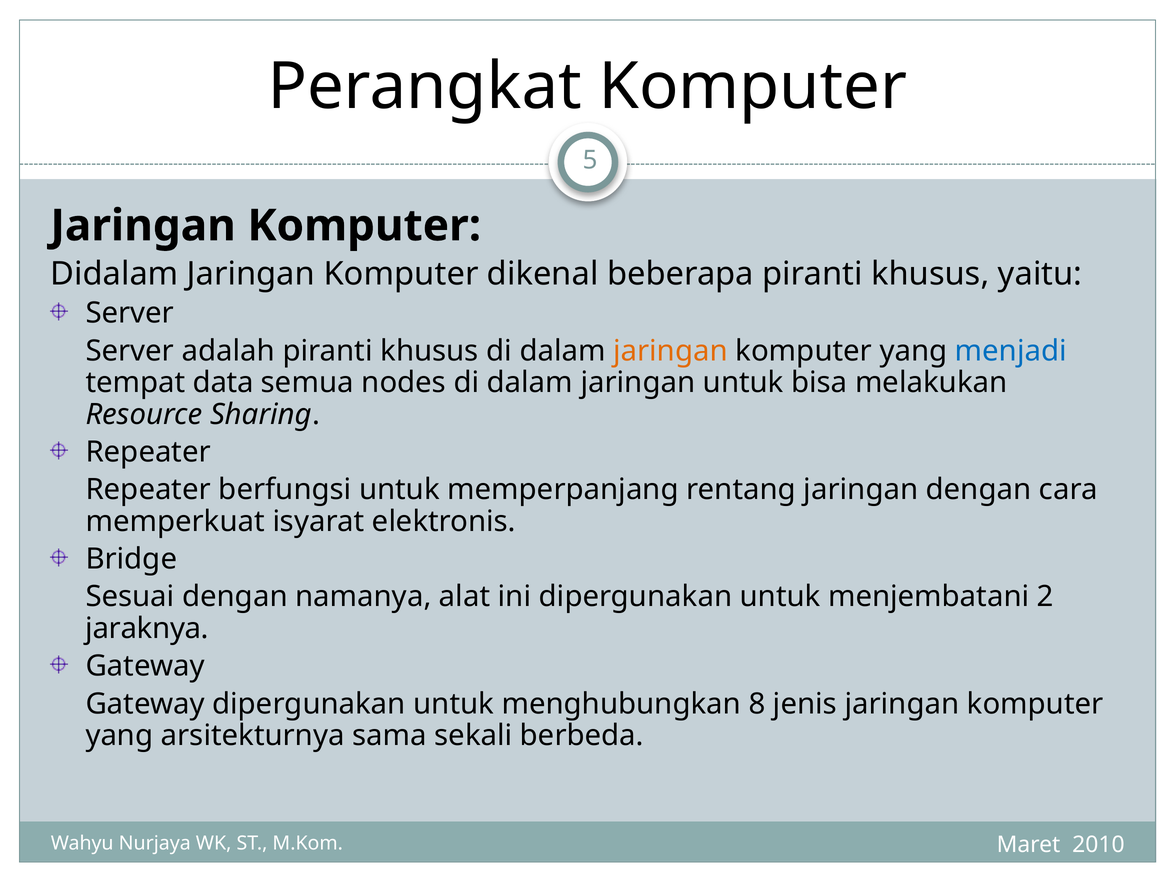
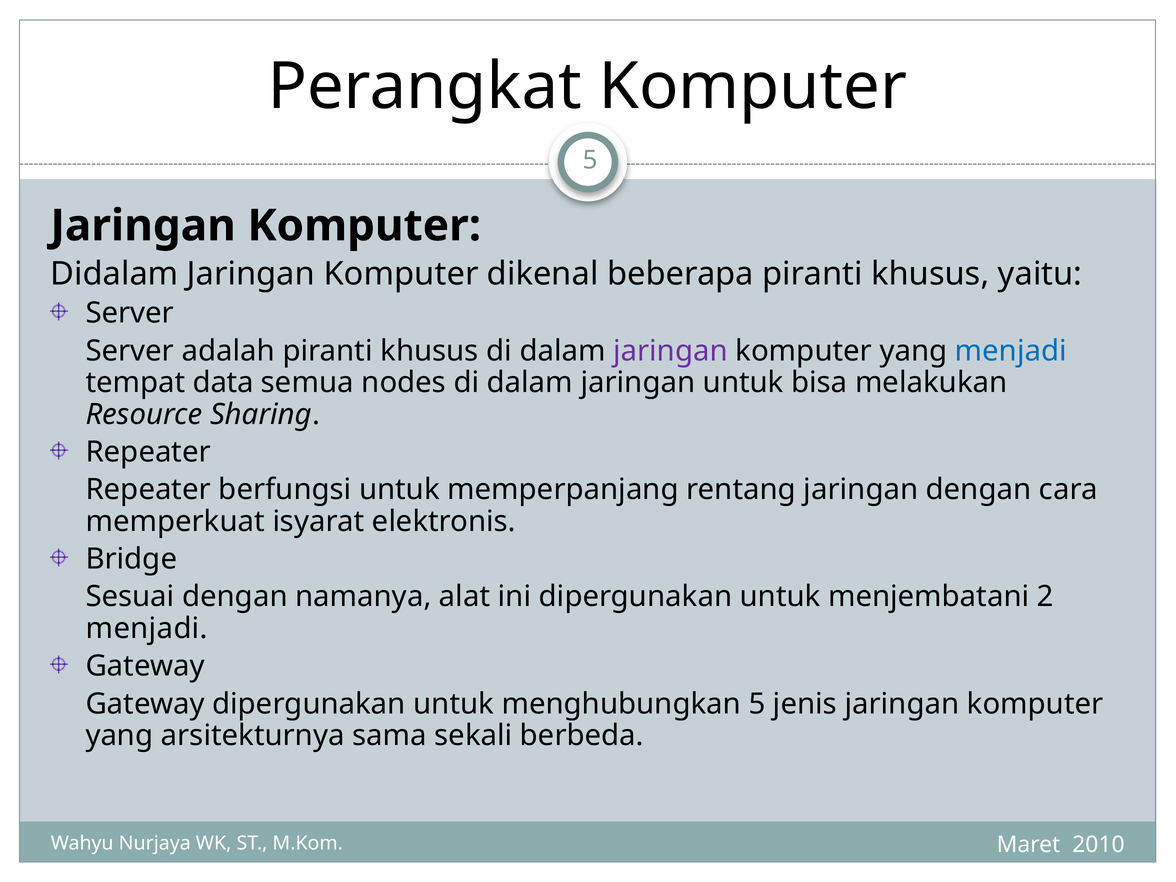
jaringan colour: orange -> purple (671, 351)
jaraknya: jaraknya -> menjadi (147, 629)
menghubungkan 8: 8 -> 5 (757, 704)
